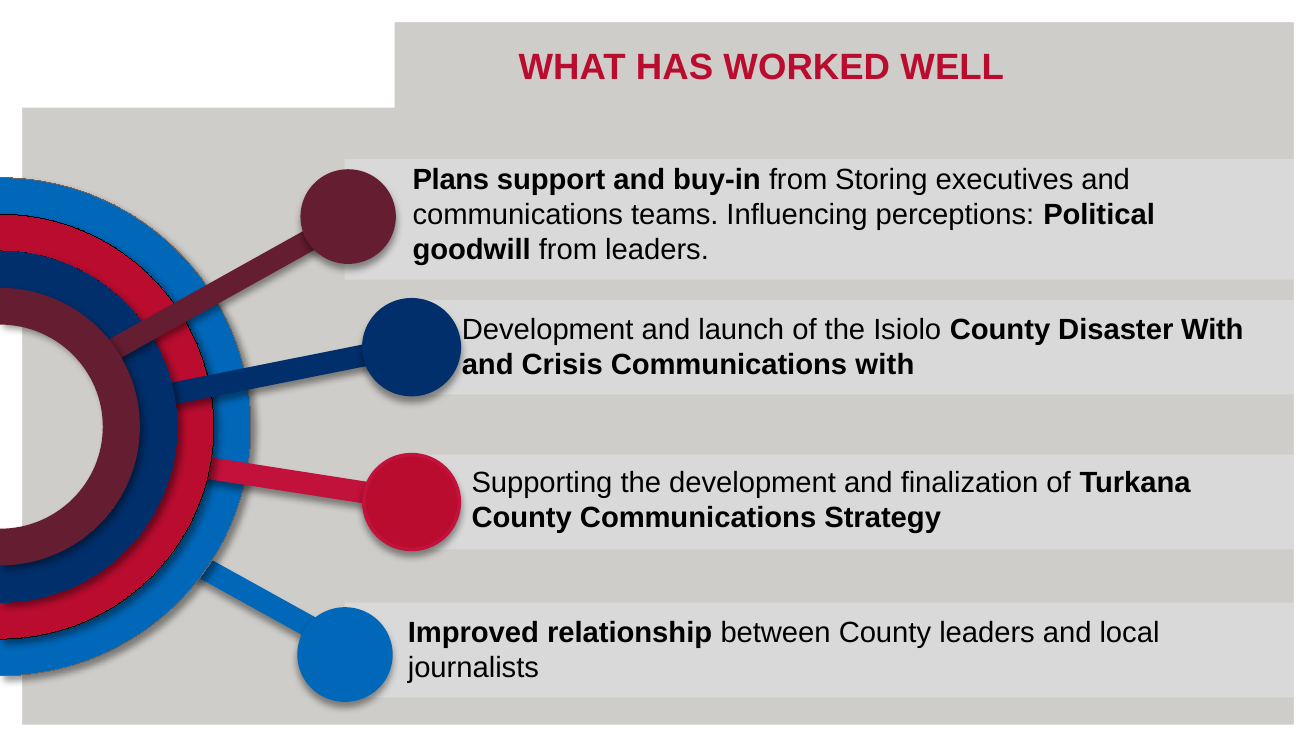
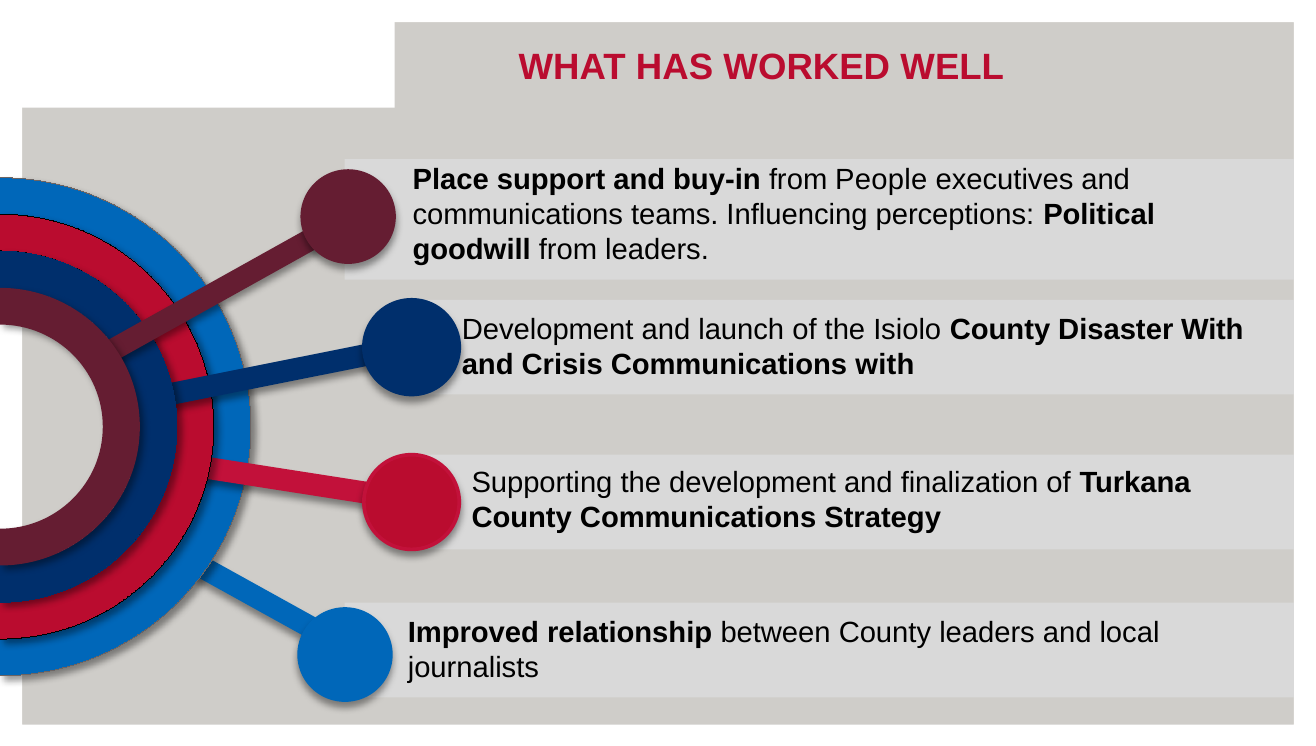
Plans: Plans -> Place (451, 180)
Storing: Storing -> People (881, 180)
